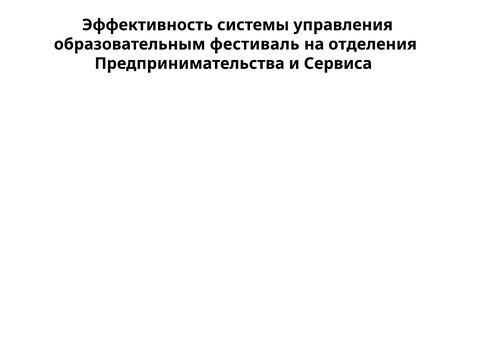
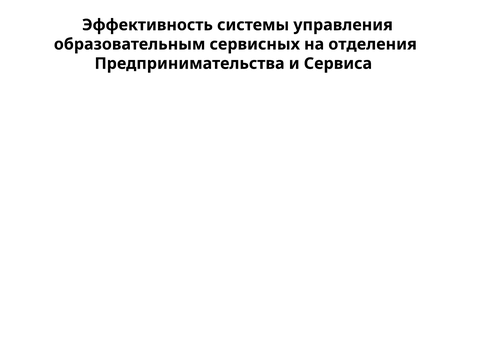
фестиваль: фестиваль -> сервисных (255, 44)
